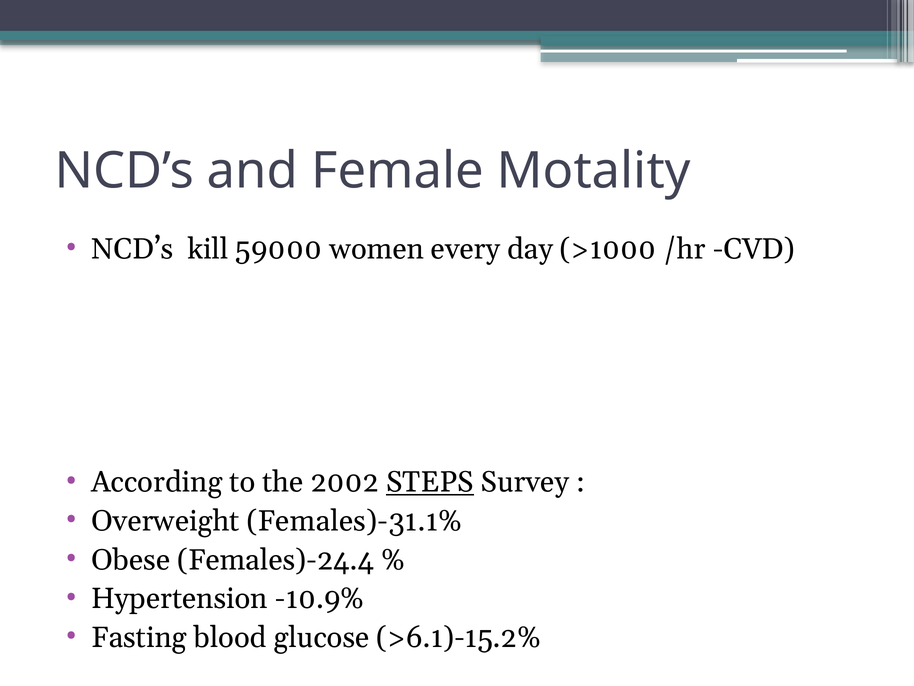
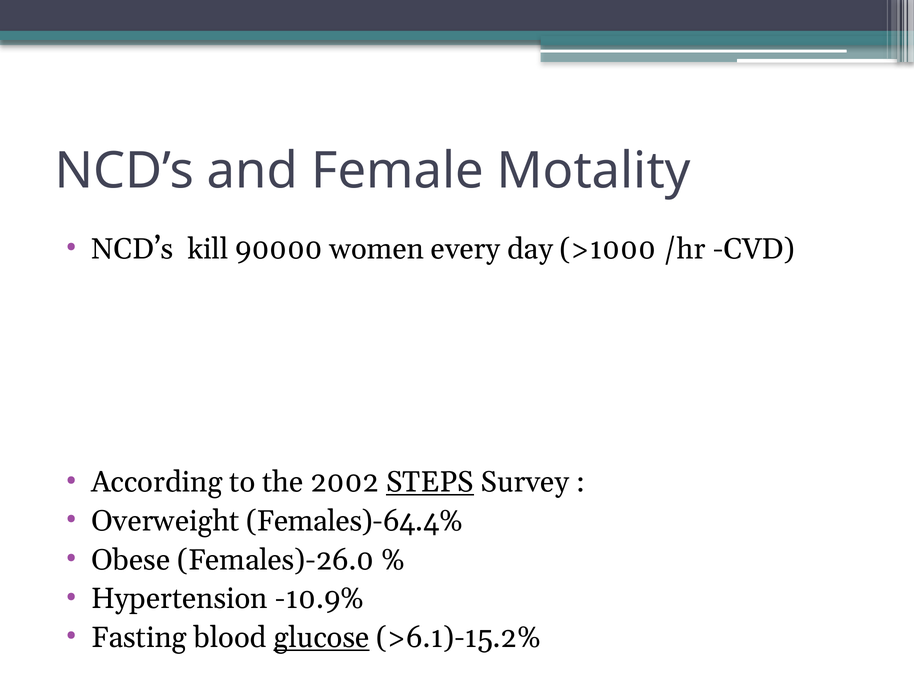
59000: 59000 -> 90000 (279, 249)
Females)-31.1%: Females)-31.1% -> Females)-64.4% (355, 521)
Females)-24.4: Females)-24.4 -> Females)-26.0 (276, 559)
glucose underline: none -> present (322, 637)
